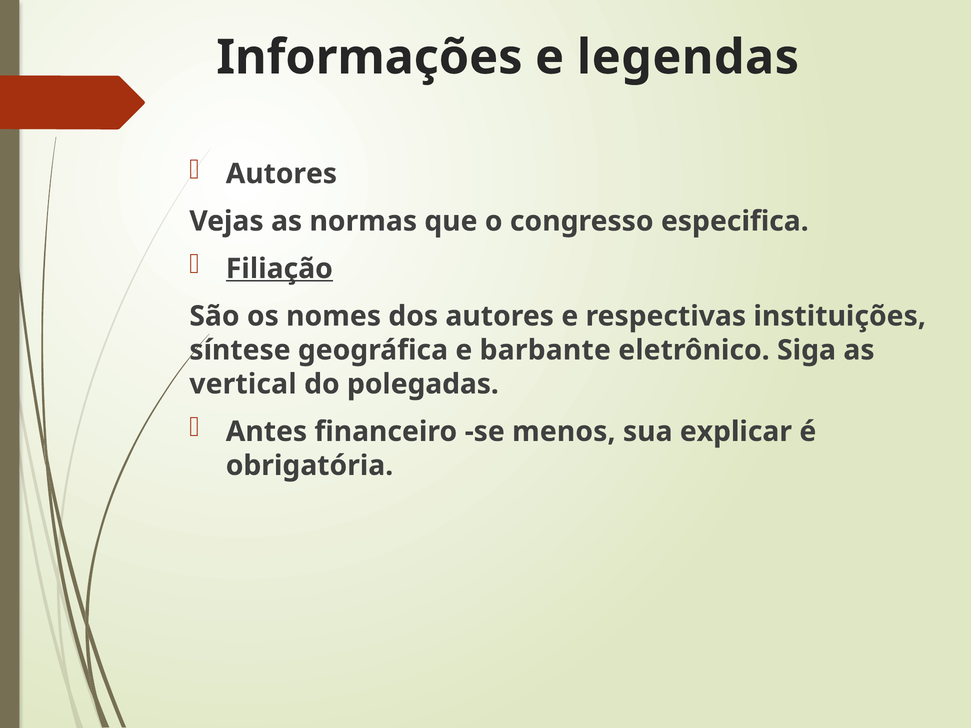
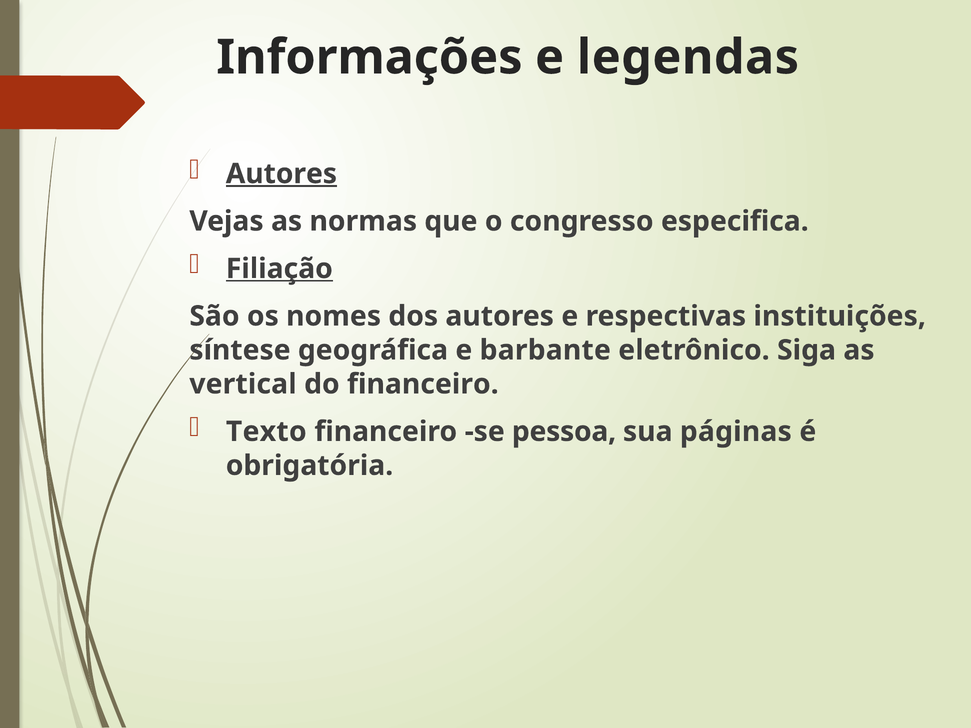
Autores underline: none -> present (281, 174)
do polegadas: polegadas -> financeiro (423, 384)
Antes: Antes -> Texto (266, 432)
menos: menos -> pessoa (564, 432)
explicar: explicar -> páginas (736, 432)
